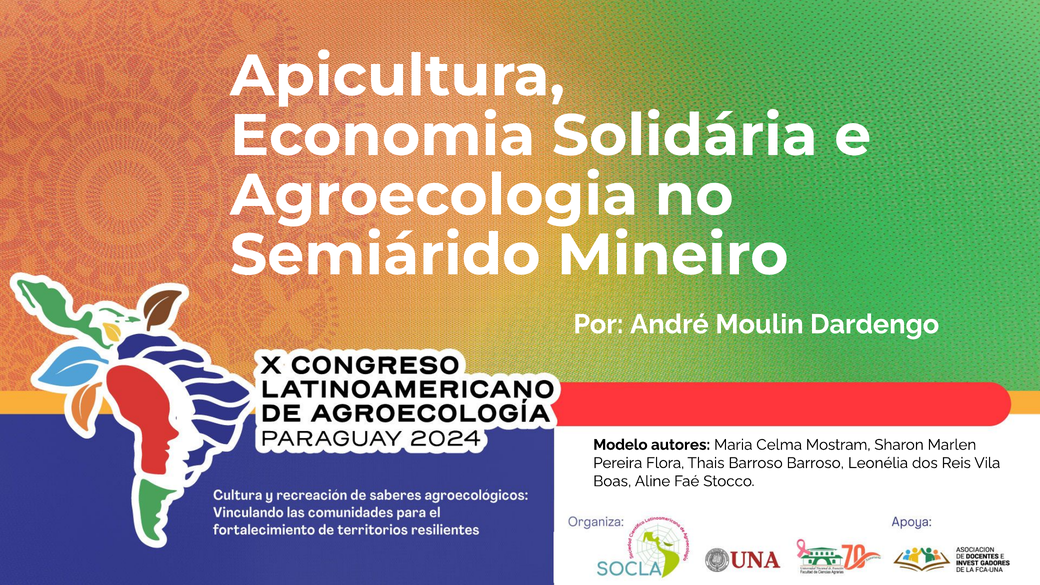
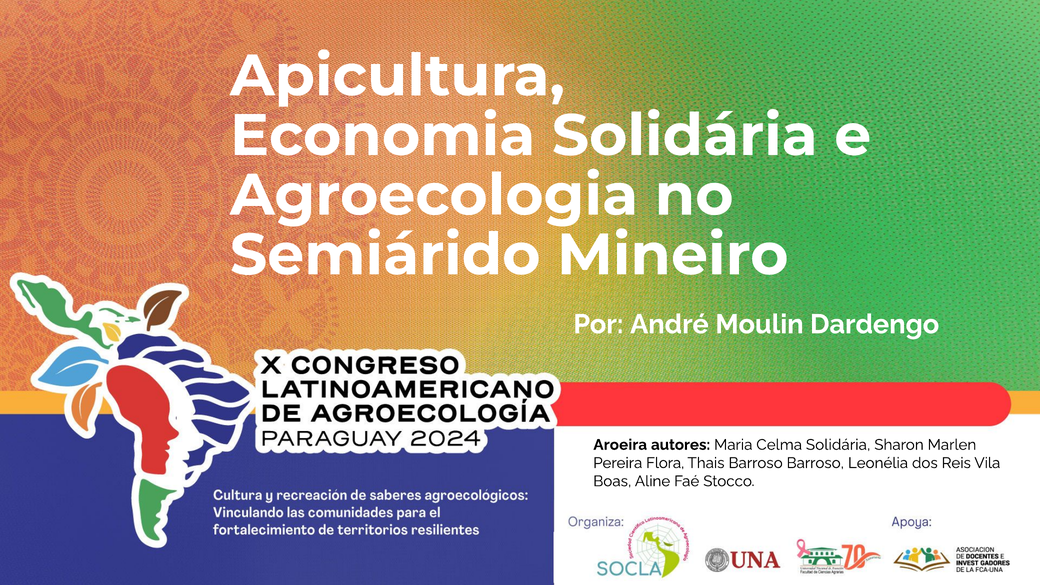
Modelo: Modelo -> Aroeira (620, 445)
Celma Mostram: Mostram -> Solidária (838, 445)
